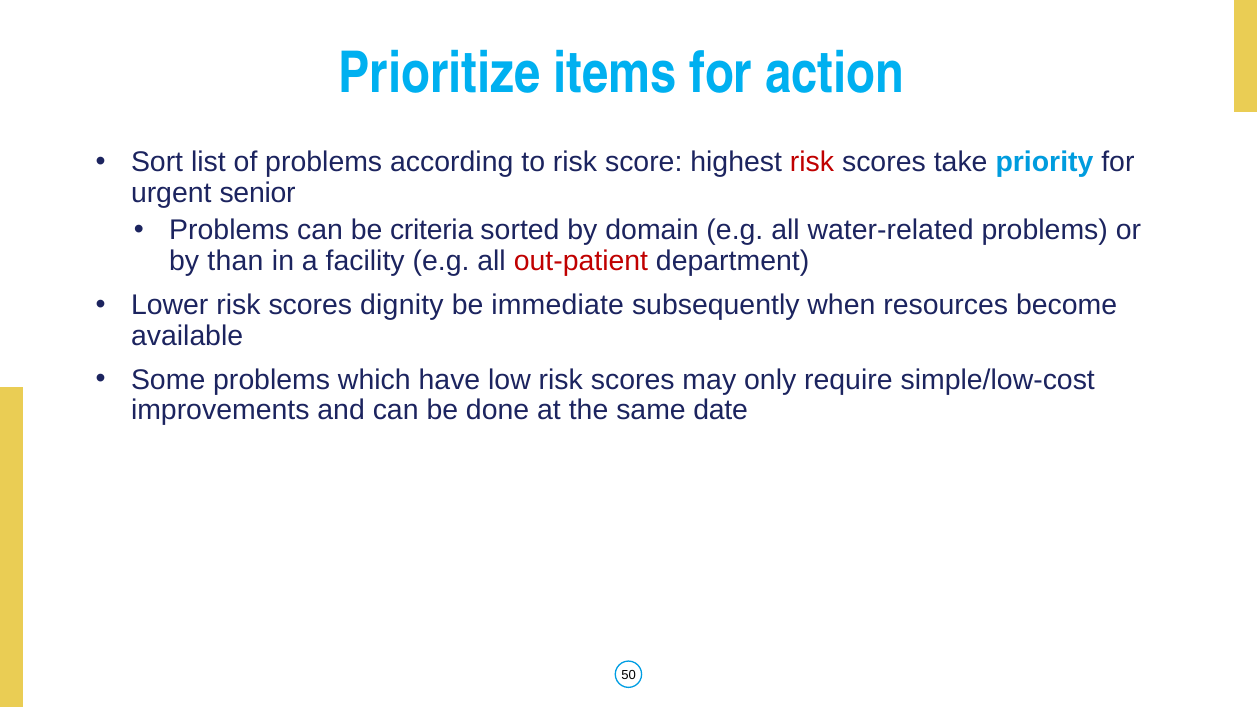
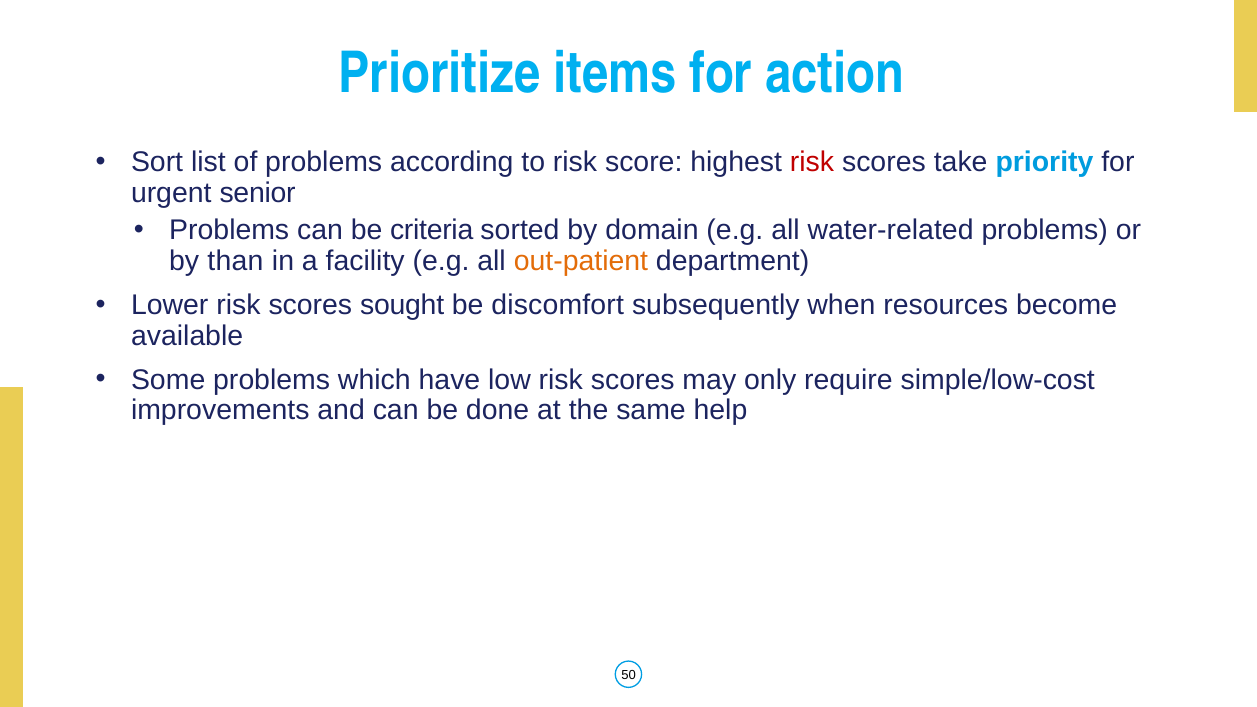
out-patient colour: red -> orange (581, 261)
dignity: dignity -> sought (402, 305)
immediate: immediate -> discomfort (558, 305)
date: date -> help (720, 410)
